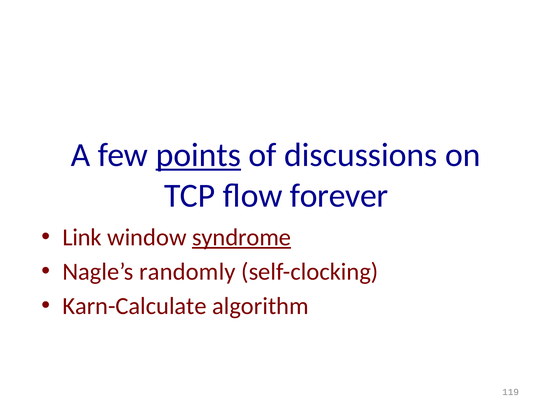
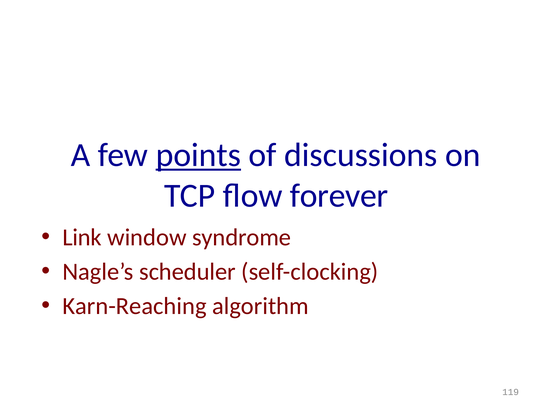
syndrome underline: present -> none (242, 237)
randomly: randomly -> scheduler (187, 272)
Karn-Calculate: Karn-Calculate -> Karn-Reaching (134, 306)
